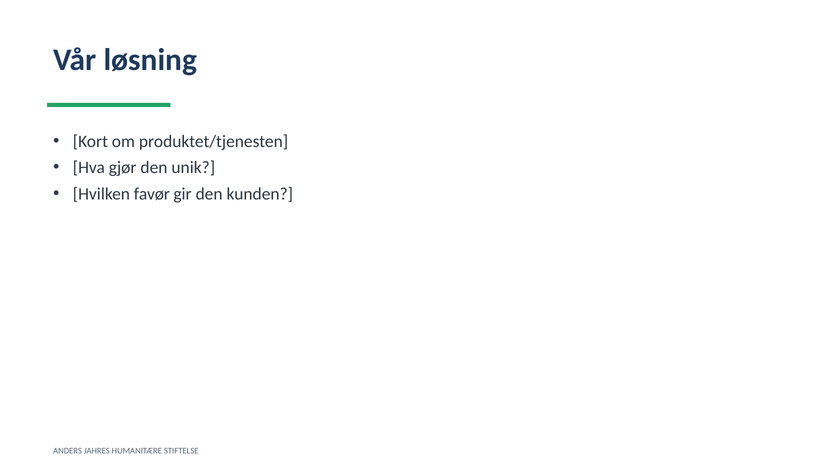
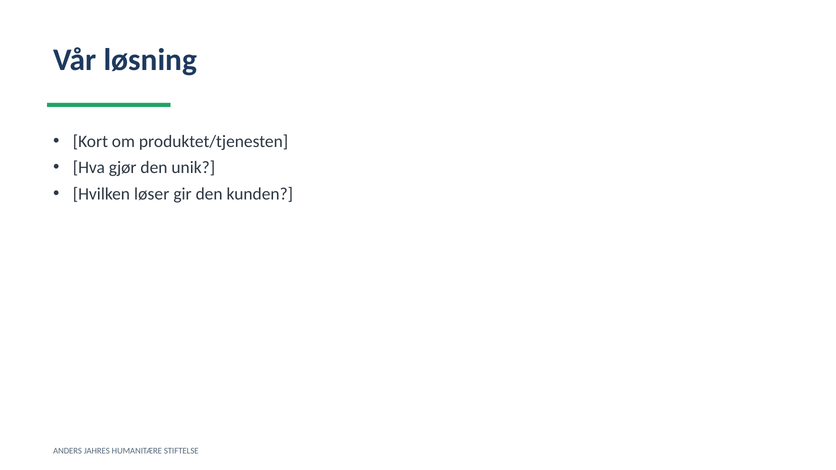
favør: favør -> løser (152, 194)
